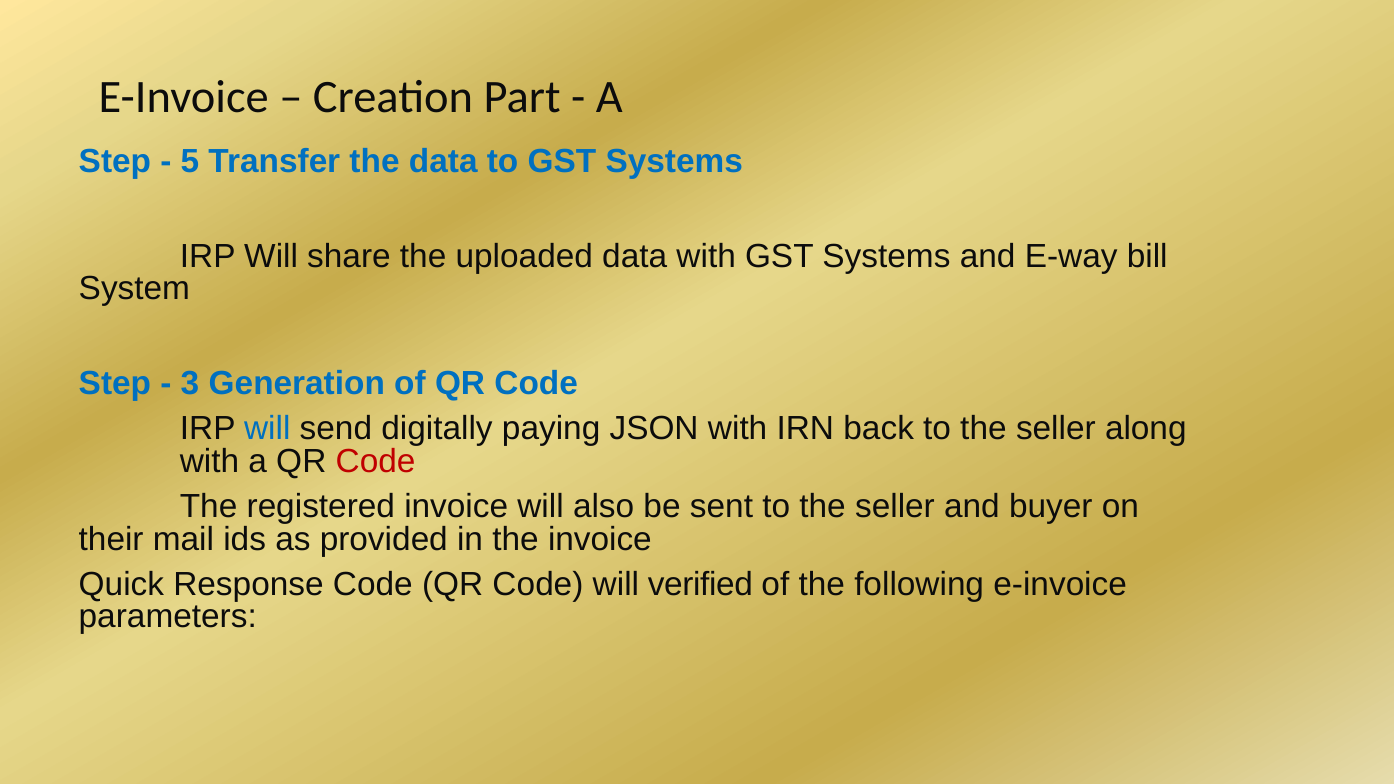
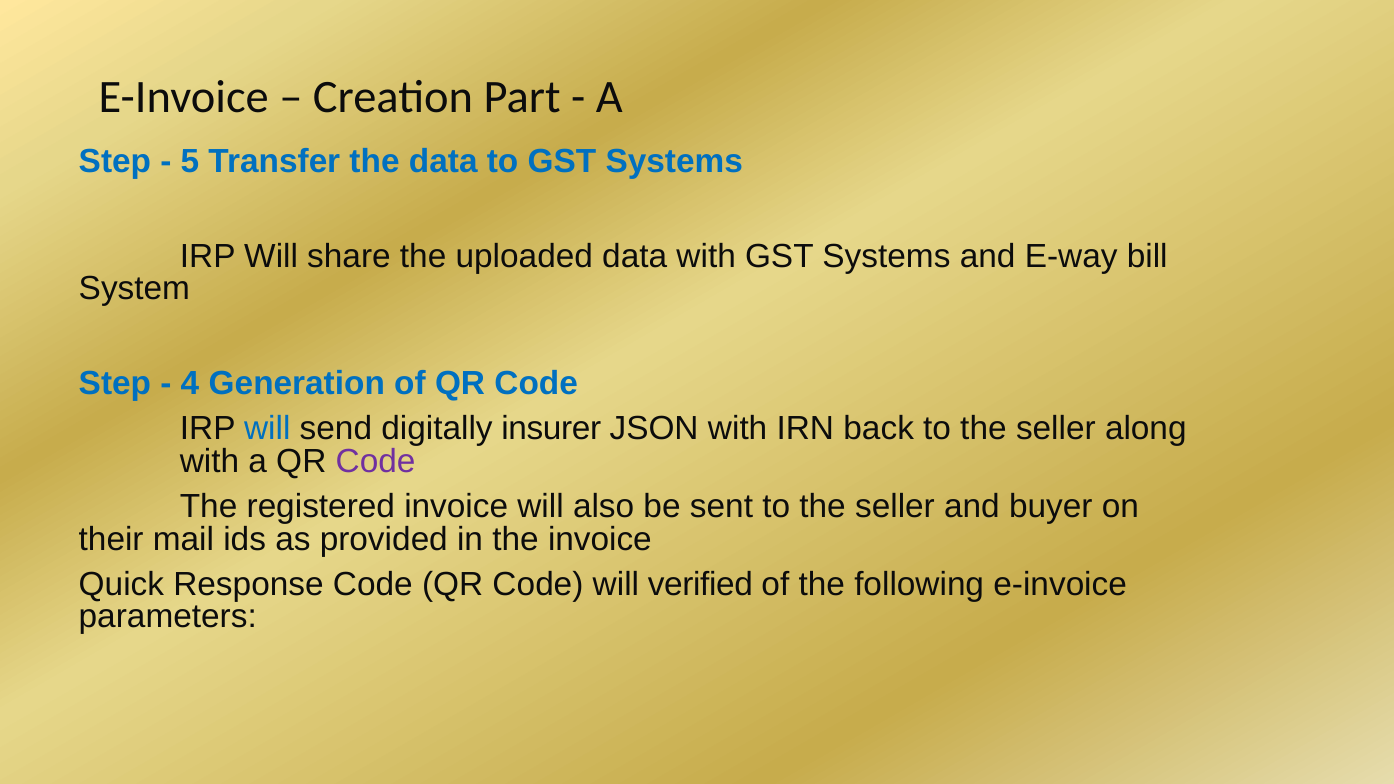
3: 3 -> 4 (190, 383)
paying: paying -> insurer (551, 429)
Code colour: red -> purple (376, 461)
